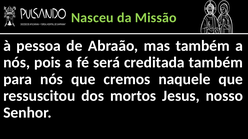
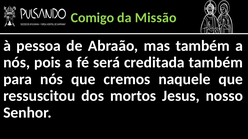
Nasceu: Nasceu -> Comigo (92, 18)
